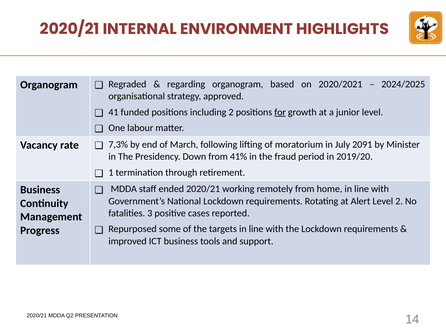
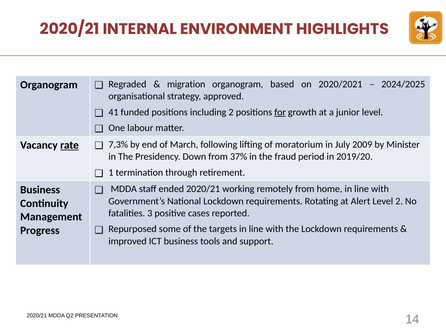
regarding: regarding -> migration (186, 84)
rate underline: none -> present (69, 145)
2091: 2091 -> 2009 (362, 145)
41%: 41% -> 37% (239, 157)
